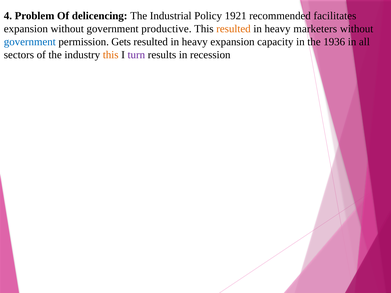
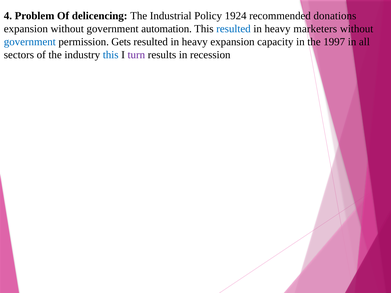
1921: 1921 -> 1924 (236, 16)
facilitates: facilitates -> donations (335, 16)
productive: productive -> automation (167, 29)
resulted colour: orange -> blue (233, 29)
1936: 1936 -> 1997 (334, 42)
this colour: orange -> blue (111, 55)
